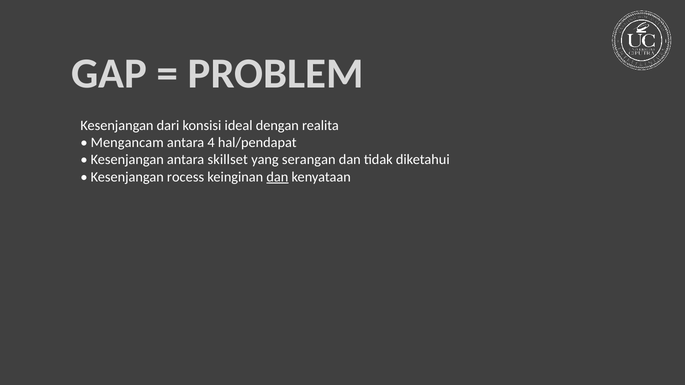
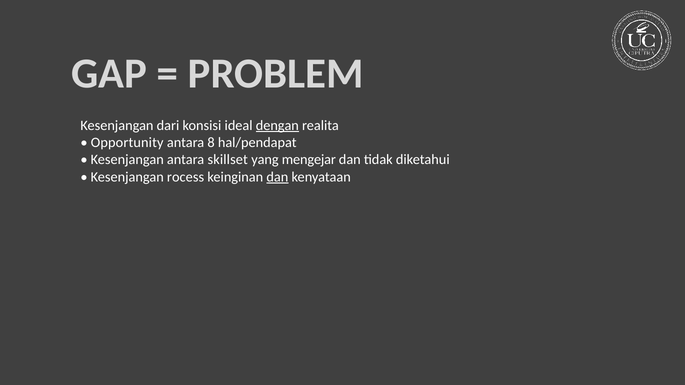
dengan underline: none -> present (277, 126)
Mengancam: Mengancam -> Opportunity (127, 143)
4: 4 -> 8 (211, 143)
serangan: serangan -> mengejar (309, 160)
